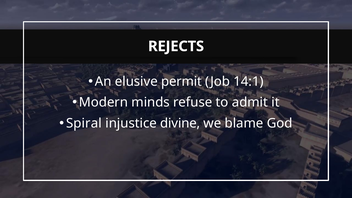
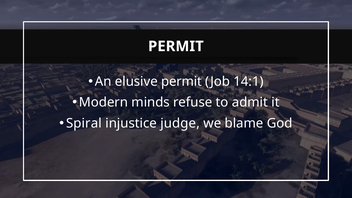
REJECTS: REJECTS -> PERMIT (176, 46)
divine: divine -> judge (180, 123)
